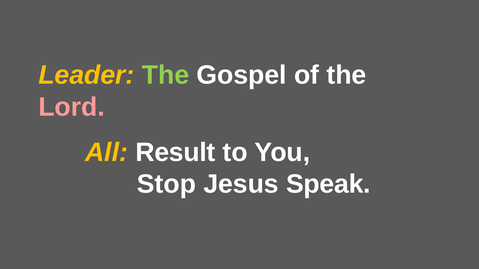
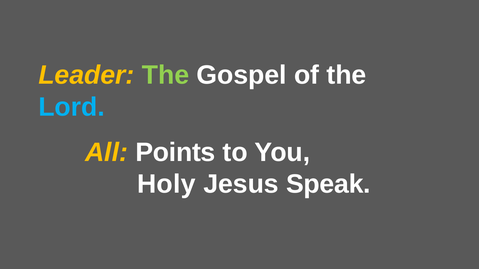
Lord colour: pink -> light blue (72, 107)
Result: Result -> Points (175, 153)
Stop: Stop -> Holy (166, 184)
